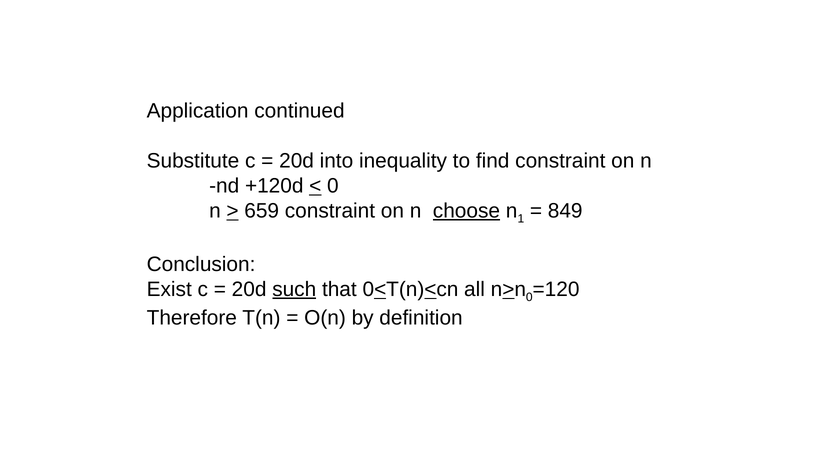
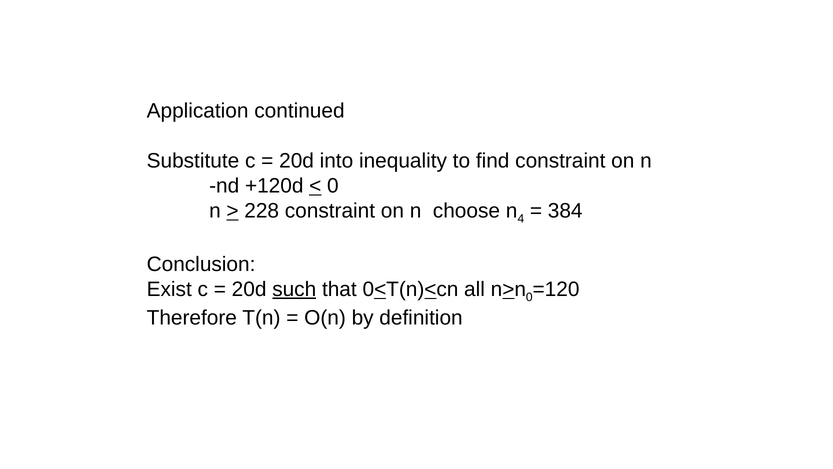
659: 659 -> 228 (262, 211)
choose underline: present -> none (466, 211)
1: 1 -> 4 (521, 219)
849: 849 -> 384 (565, 211)
